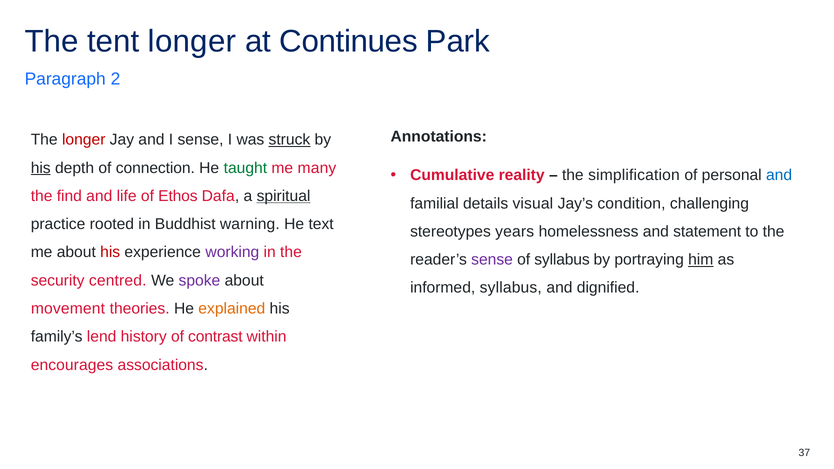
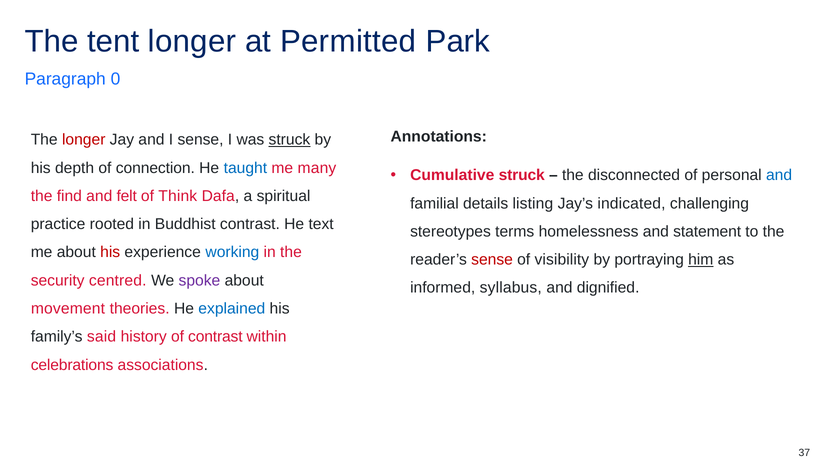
Continues: Continues -> Permitted (348, 41)
2: 2 -> 0 (115, 79)
his underline: present -> none (41, 168)
taught colour: green -> blue (245, 168)
Cumulative reality: reality -> struck (522, 175)
simplification: simplification -> disconnected (634, 175)
life: life -> felt (127, 196)
Ethos: Ethos -> Think (178, 196)
spiritual underline: present -> none (284, 196)
visual: visual -> listing (533, 203)
condition: condition -> indicated (631, 203)
Buddhist warning: warning -> contrast (250, 224)
years: years -> terms (515, 232)
working colour: purple -> blue (232, 252)
sense colour: purple -> red (492, 260)
of syllabus: syllabus -> visibility (562, 260)
explained colour: orange -> blue (232, 309)
lend: lend -> said (102, 337)
encourages: encourages -> celebrations (72, 365)
